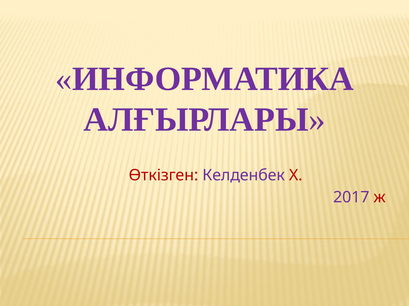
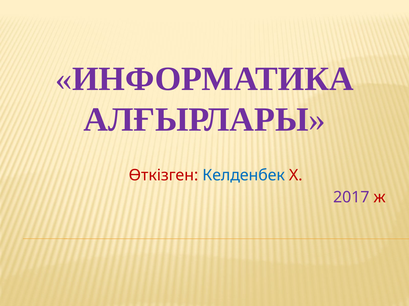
Келденбек colour: purple -> blue (244, 176)
